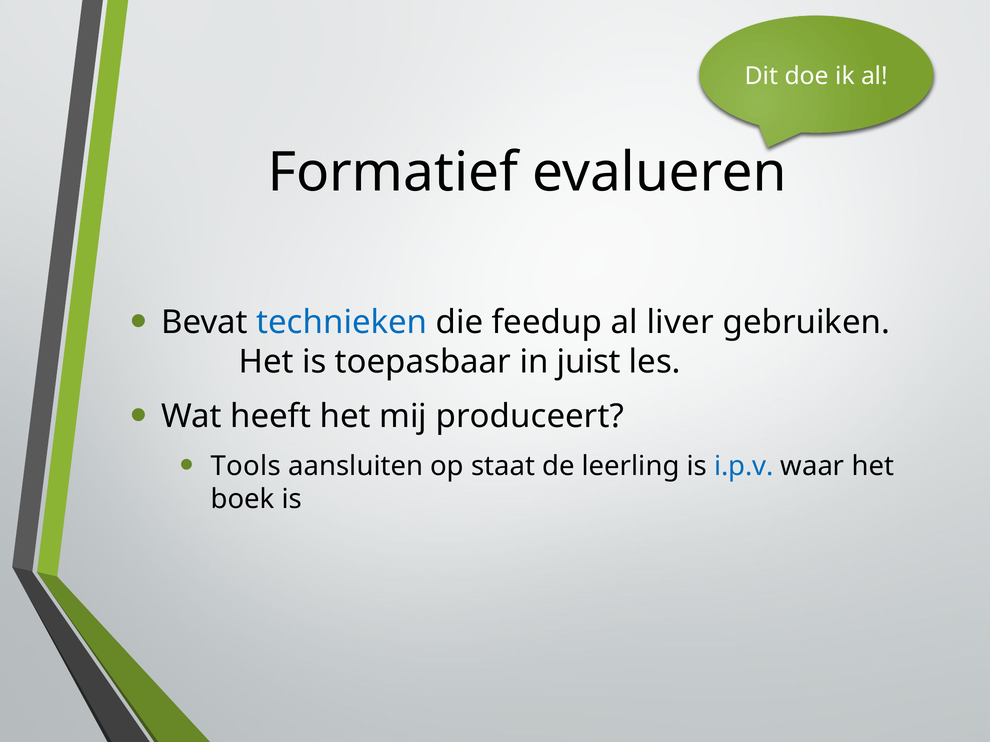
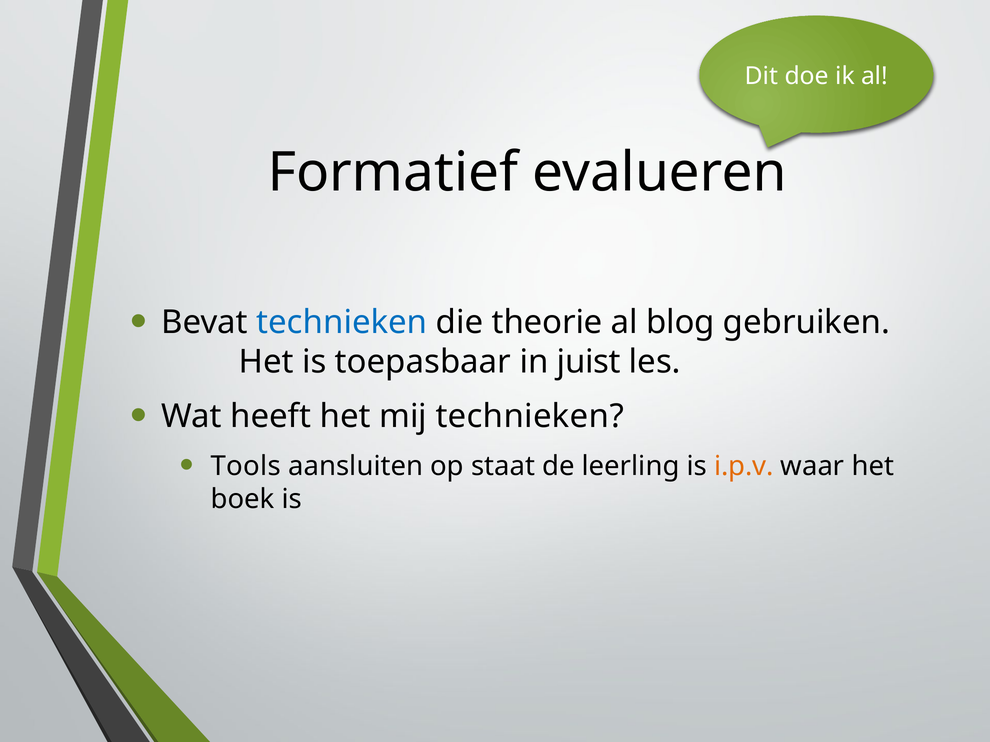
feedup: feedup -> theorie (547, 323)
liver: liver -> blog (681, 323)
mij produceert: produceert -> technieken (530, 417)
i.p.v colour: blue -> orange (744, 466)
